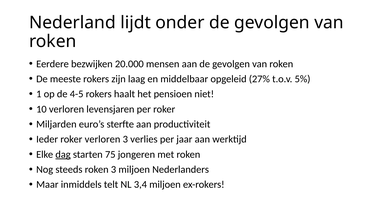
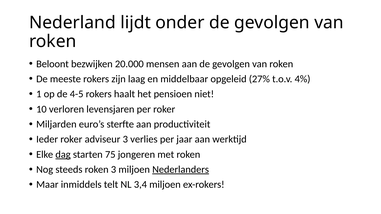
Eerdere: Eerdere -> Beloont (52, 64)
5%: 5% -> 4% (303, 79)
roker verloren: verloren -> adviseur (103, 140)
Nederlanders underline: none -> present (181, 170)
